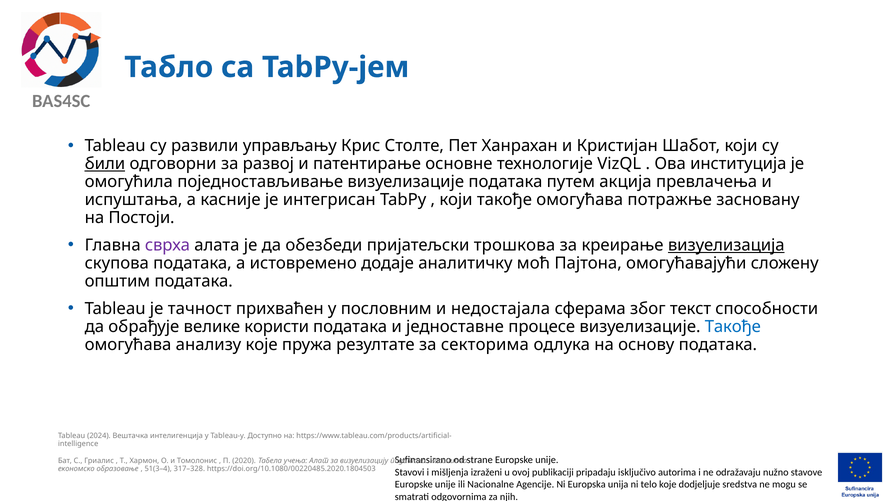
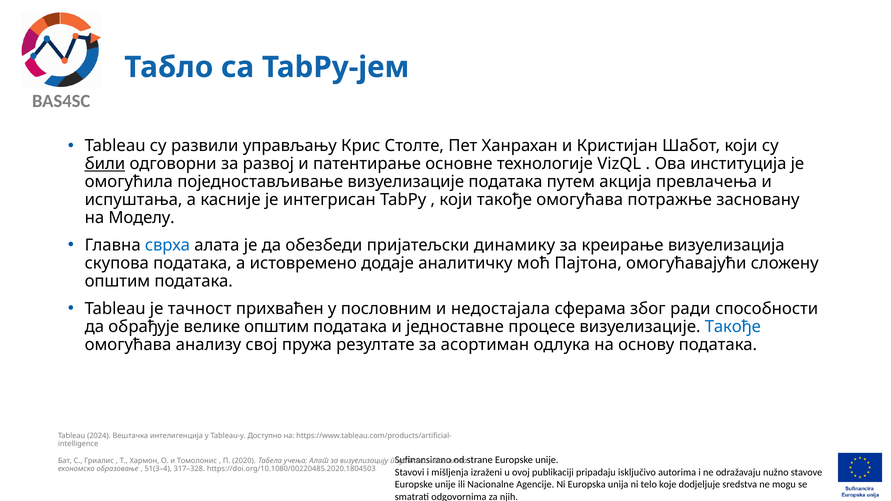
Постоји: Постоји -> Моделу (142, 218)
сврха colour: purple -> blue (167, 245)
трошкова: трошкова -> динамику (514, 245)
визуелизација underline: present -> none (726, 245)
текст: текст -> ради (690, 309)
велике користи: користи -> општим (277, 327)
које: које -> свој (262, 345)
секторима: секторима -> асортиман (485, 345)
